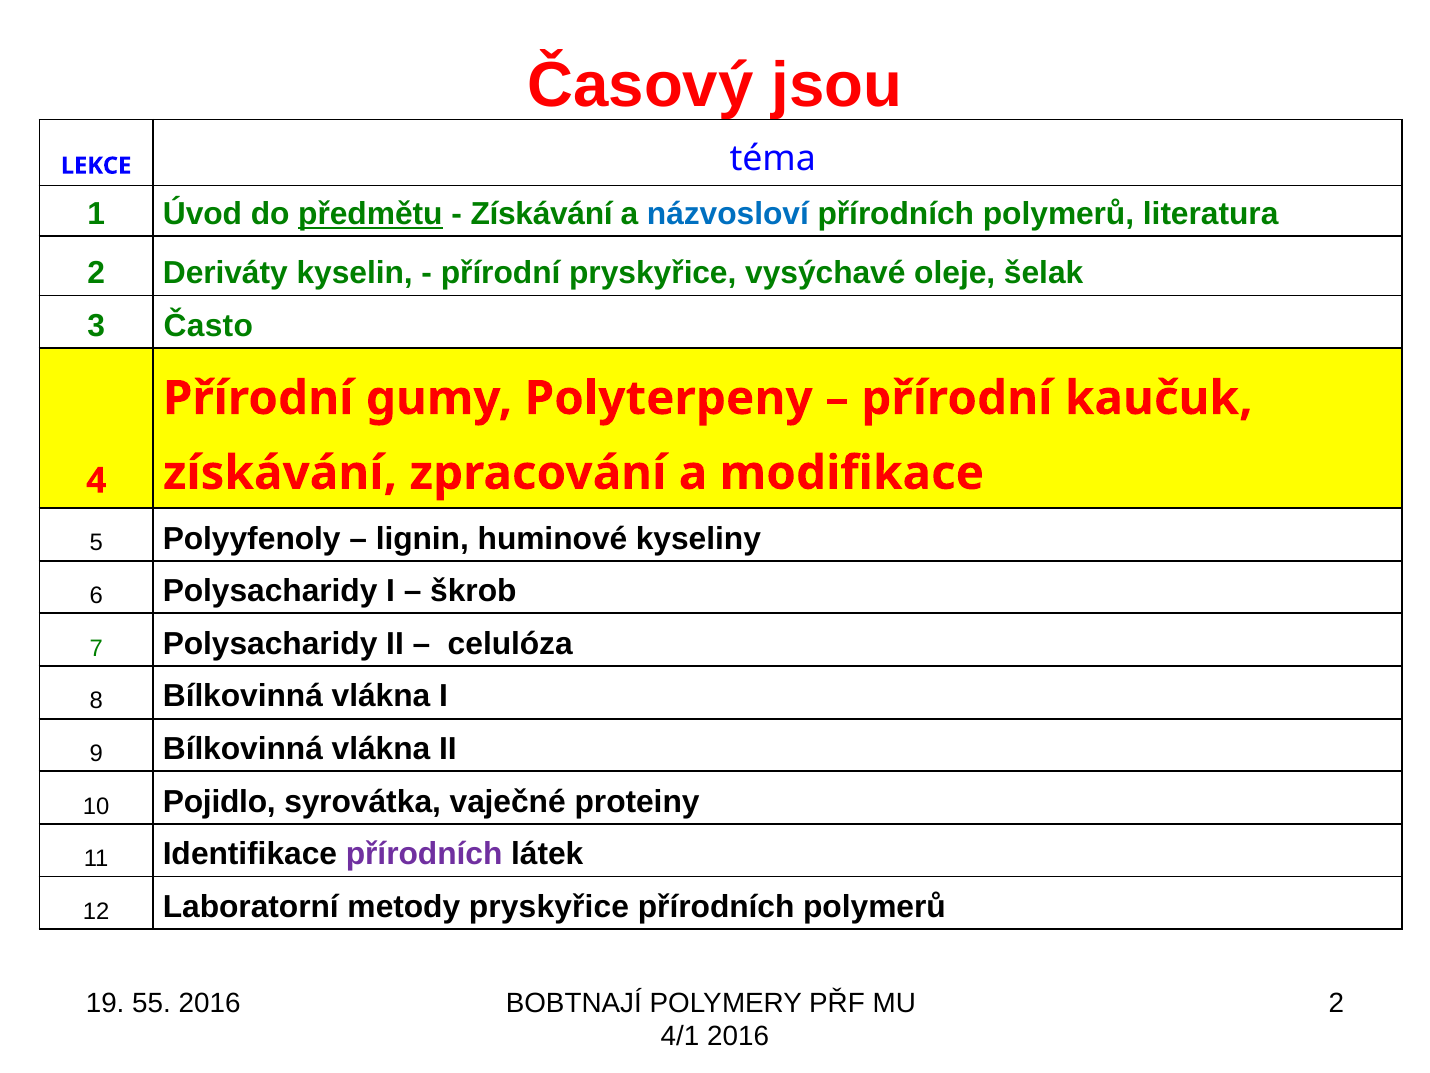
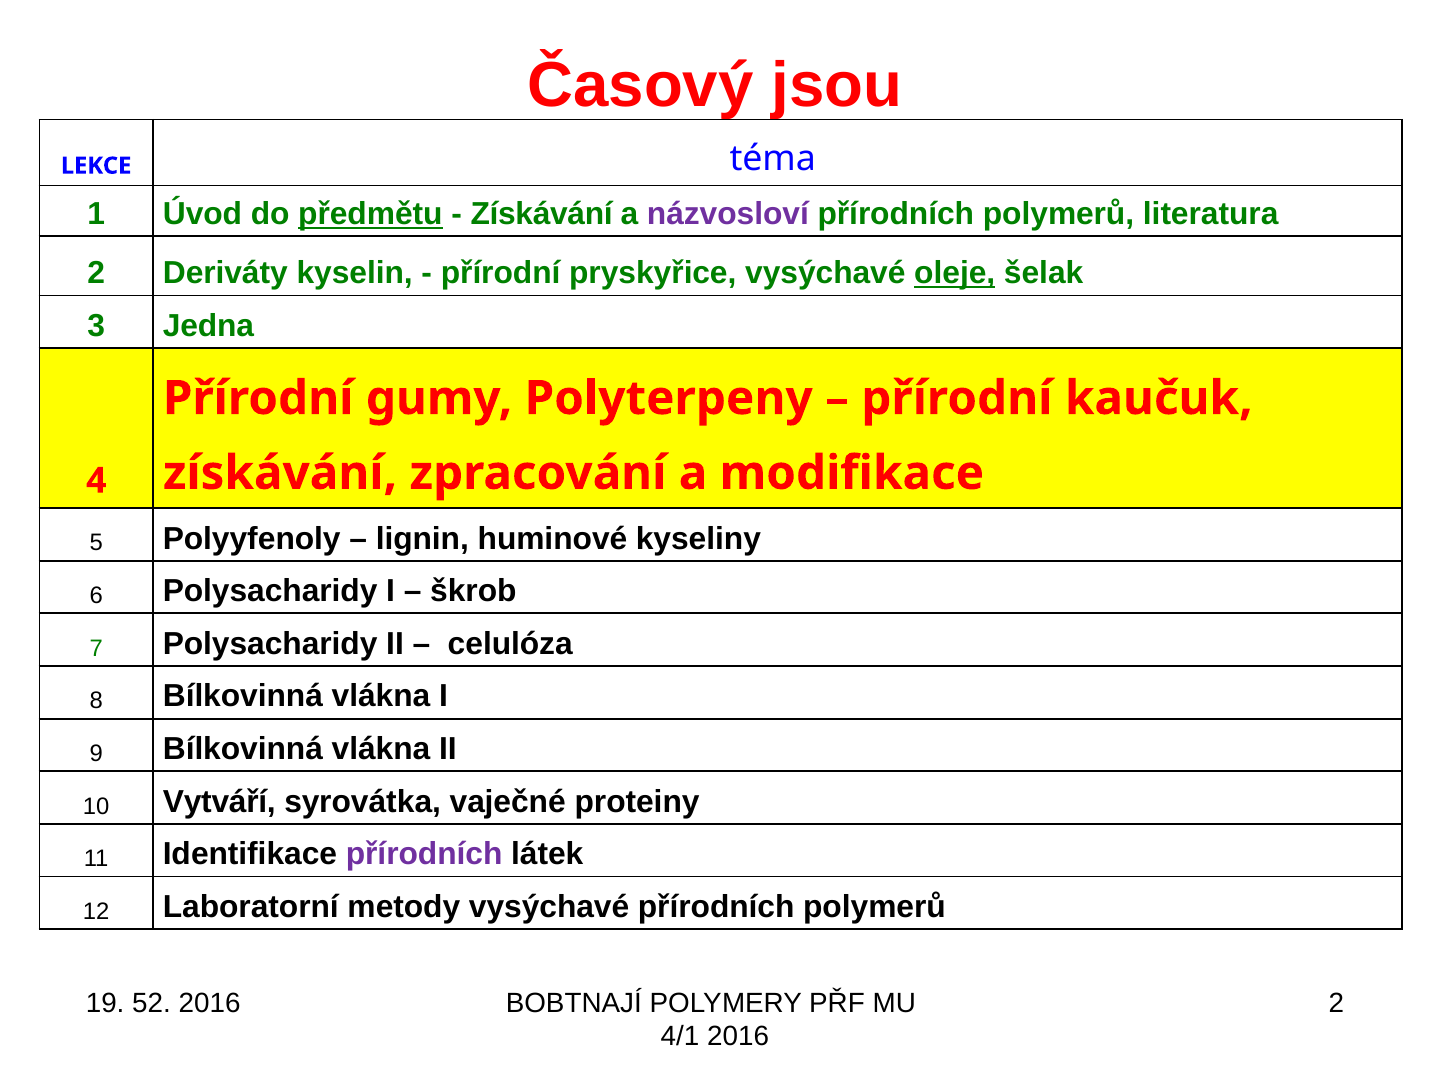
názvosloví colour: blue -> purple (728, 214)
oleje underline: none -> present (955, 273)
Často: Často -> Jedna (209, 326)
Pojidlo: Pojidlo -> Vytváří (219, 801)
metody pryskyřice: pryskyřice -> vysýchavé (549, 907)
55: 55 -> 52 (152, 1002)
